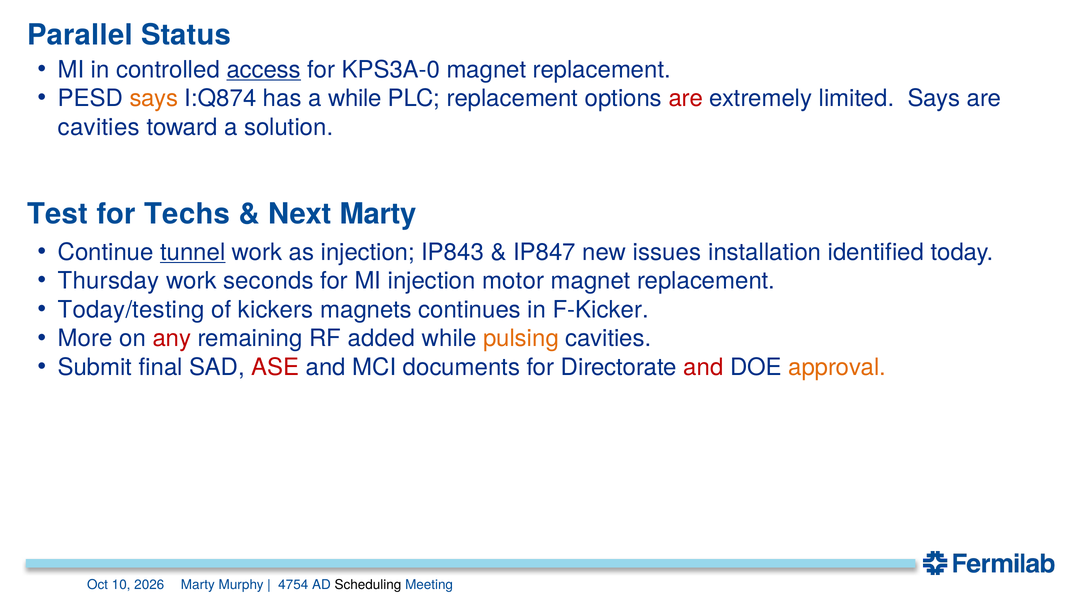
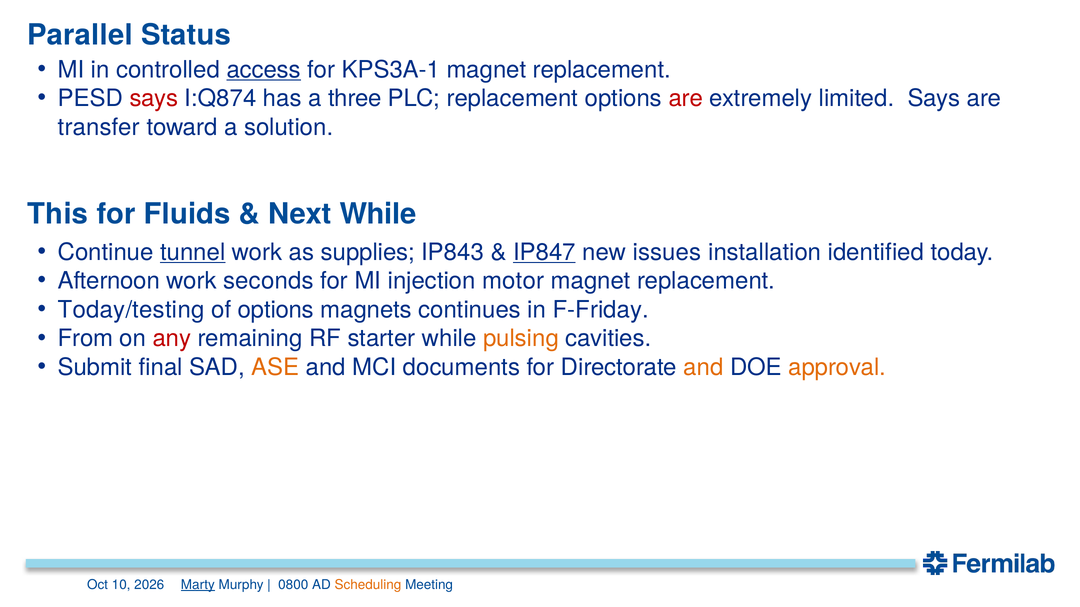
KPS3A-0: KPS3A-0 -> KPS3A-1 (391, 70)
says colour: orange -> red (154, 99)
a while: while -> three (355, 99)
cavities: cavities -> transfer (99, 127)
Test: Test -> This (58, 214)
Techs: Techs -> Fluids (187, 214)
Next Marty: Marty -> While (378, 214)
as injection: injection -> supplies (368, 252)
IP847 underline: none -> present (544, 252)
Thursday: Thursday -> Afternoon (109, 281)
of kickers: kickers -> options (276, 310)
F-Kicker: F-Kicker -> F-Friday (601, 310)
More: More -> From (85, 339)
added: added -> starter (381, 339)
ASE colour: red -> orange (275, 368)
and colour: red -> orange (703, 368)
Marty underline: none -> present (198, 585)
4754: 4754 -> 0800 (293, 585)
Scheduling colour: black -> orange (368, 585)
